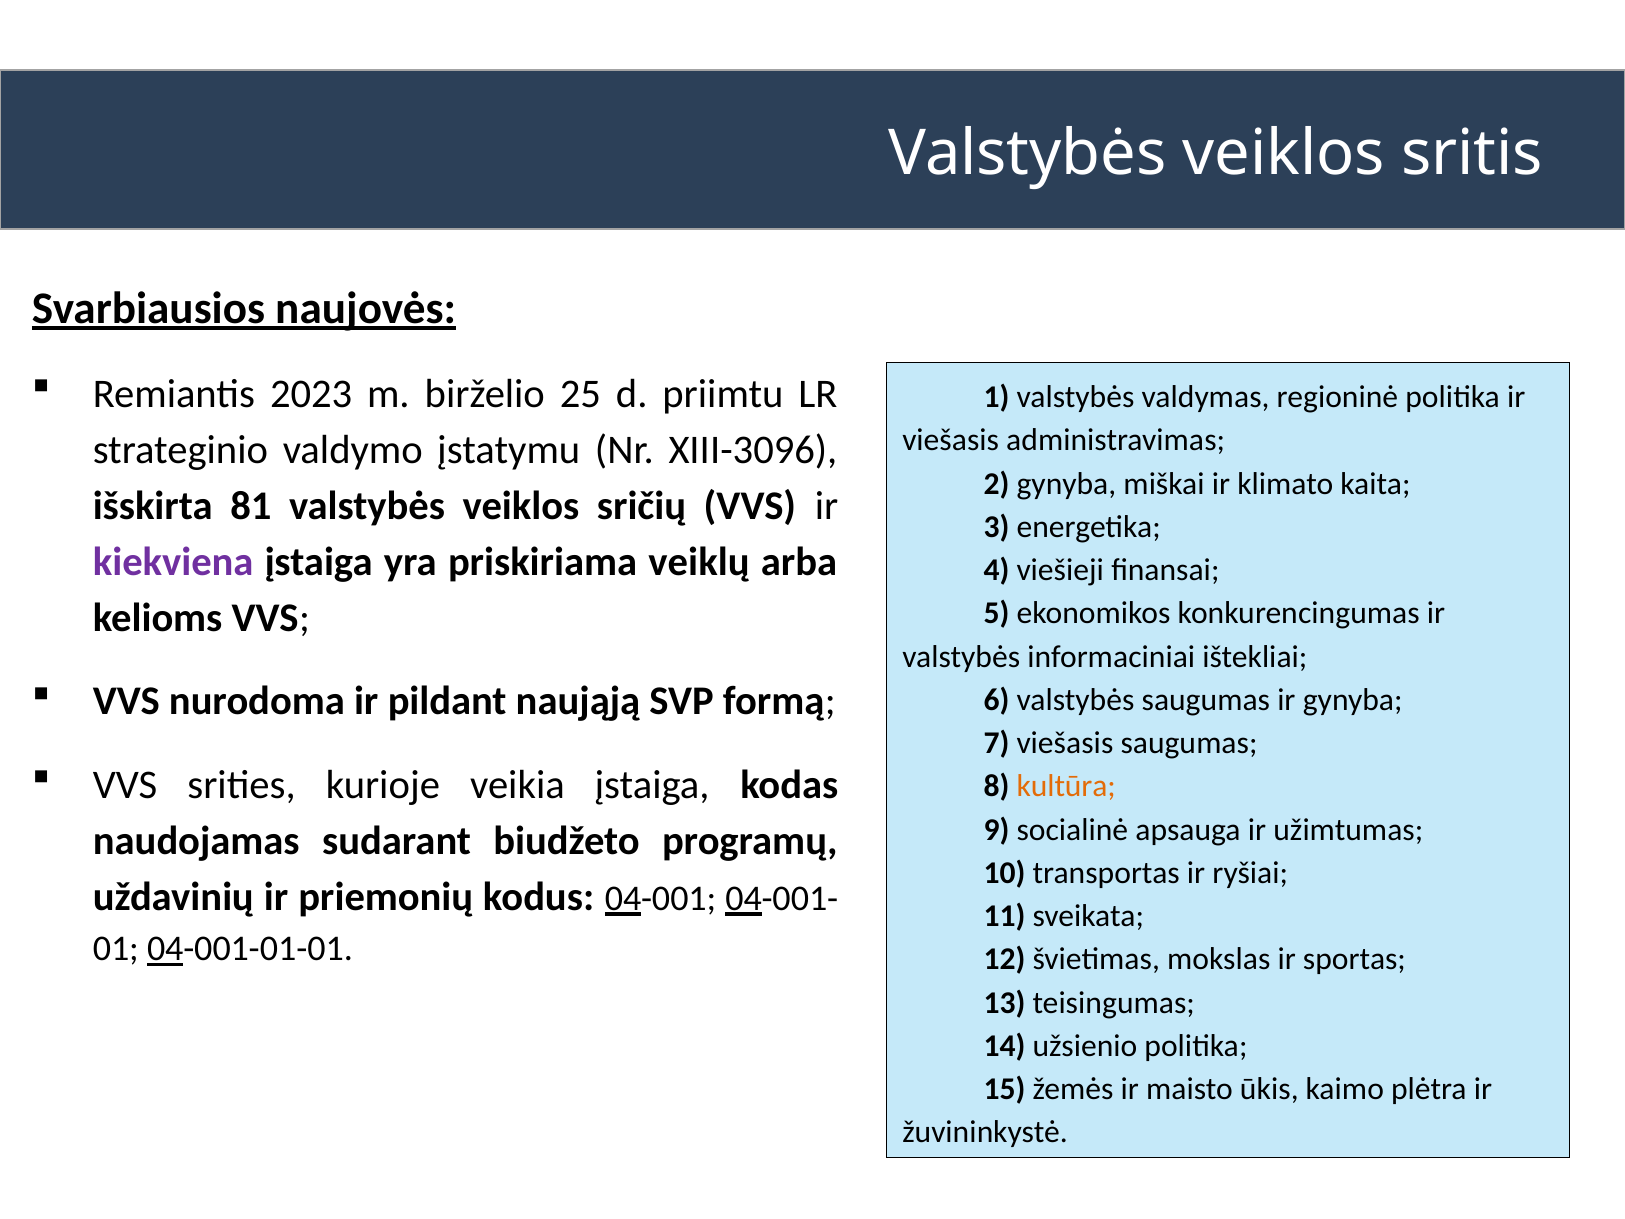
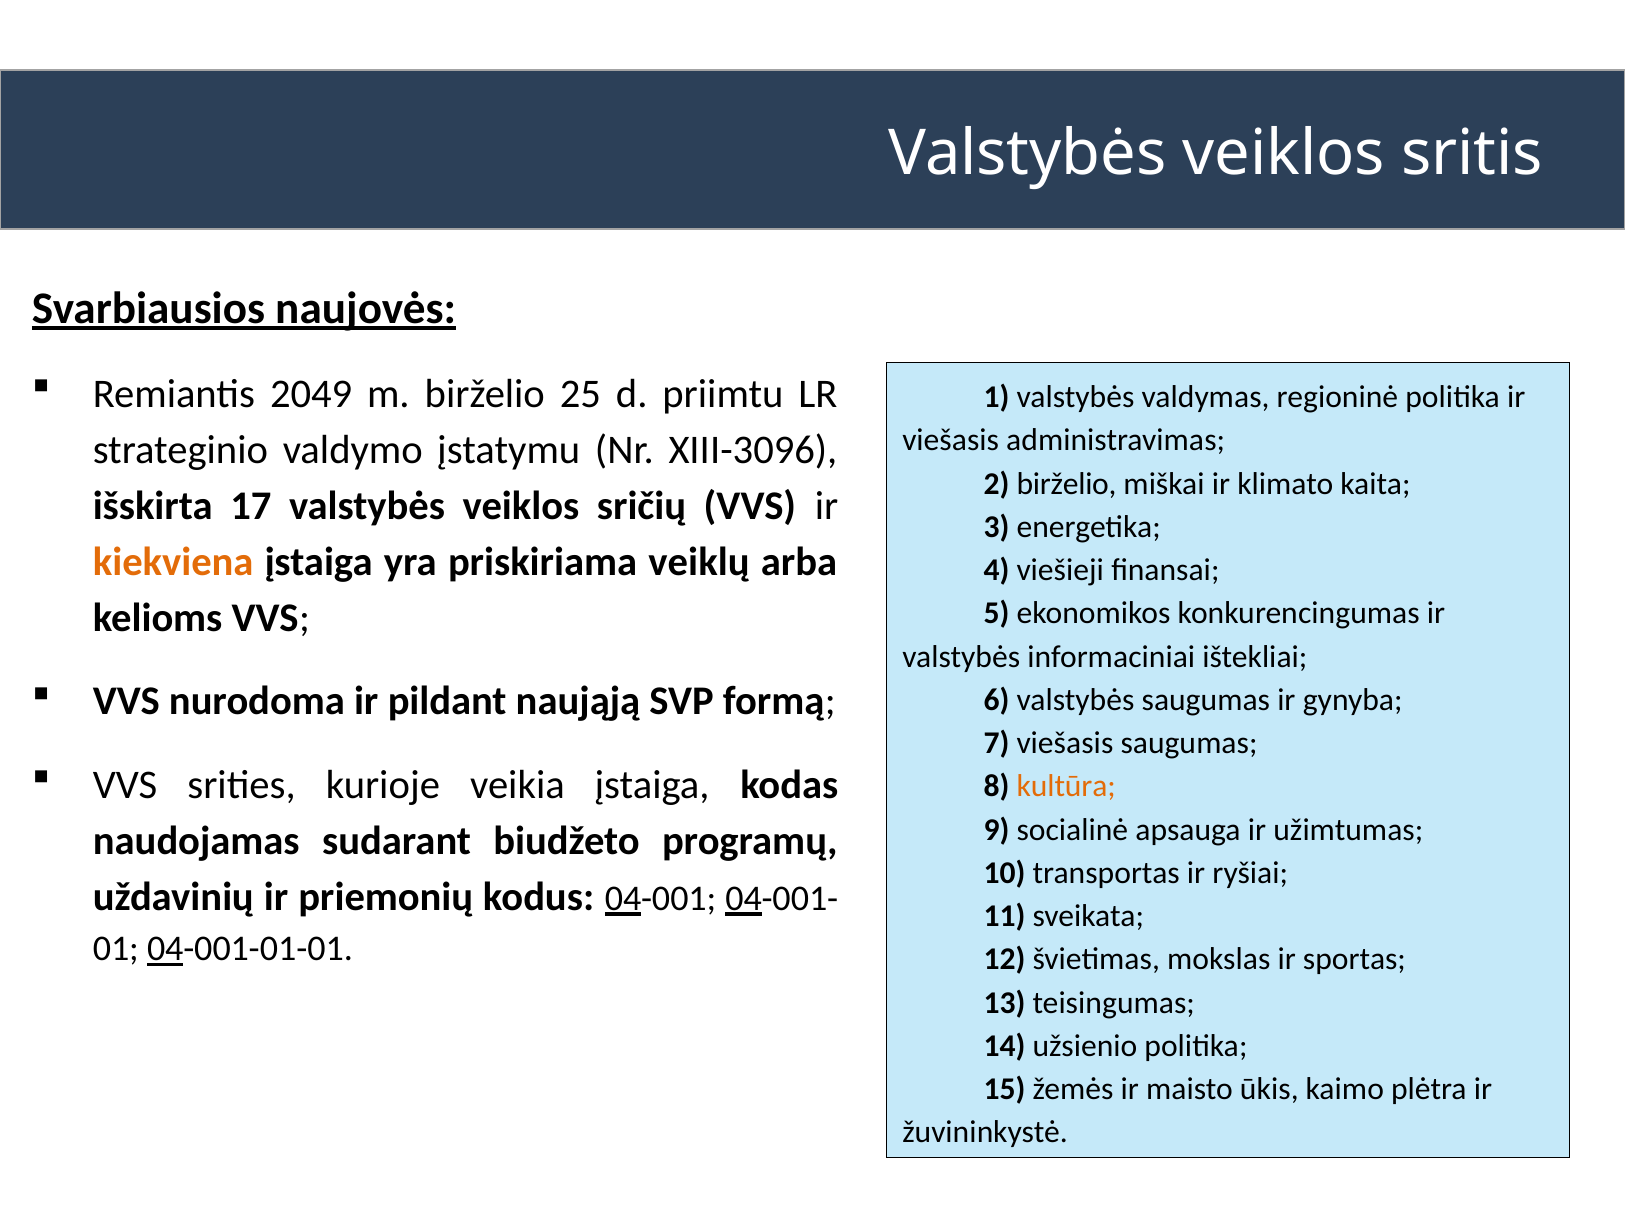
2023: 2023 -> 2049 (311, 394)
2 gynyba: gynyba -> birželio (1067, 484)
81: 81 -> 17 (251, 506)
kiekviena colour: purple -> orange (173, 562)
